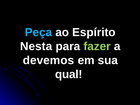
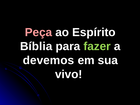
Peça colour: light blue -> pink (38, 32)
Nesta: Nesta -> Bíblia (36, 46)
qual: qual -> vivo (69, 74)
